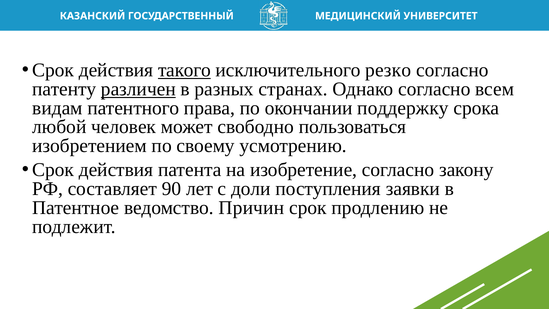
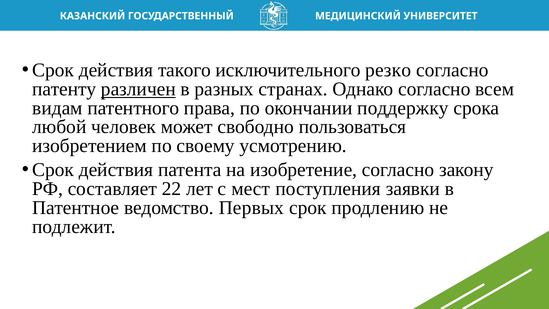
такого underline: present -> none (184, 70)
90: 90 -> 22 (172, 189)
доли: доли -> мест (251, 189)
Причин: Причин -> Первых (251, 208)
